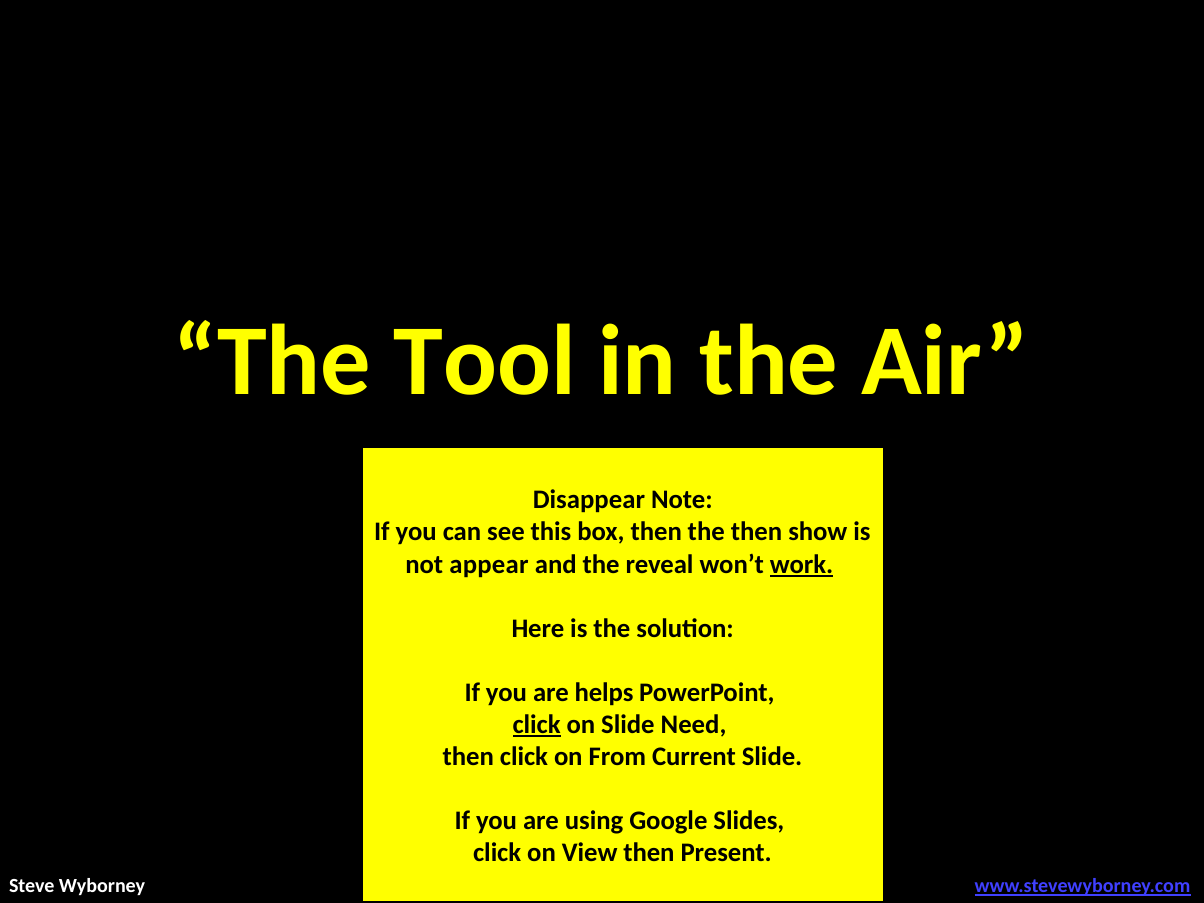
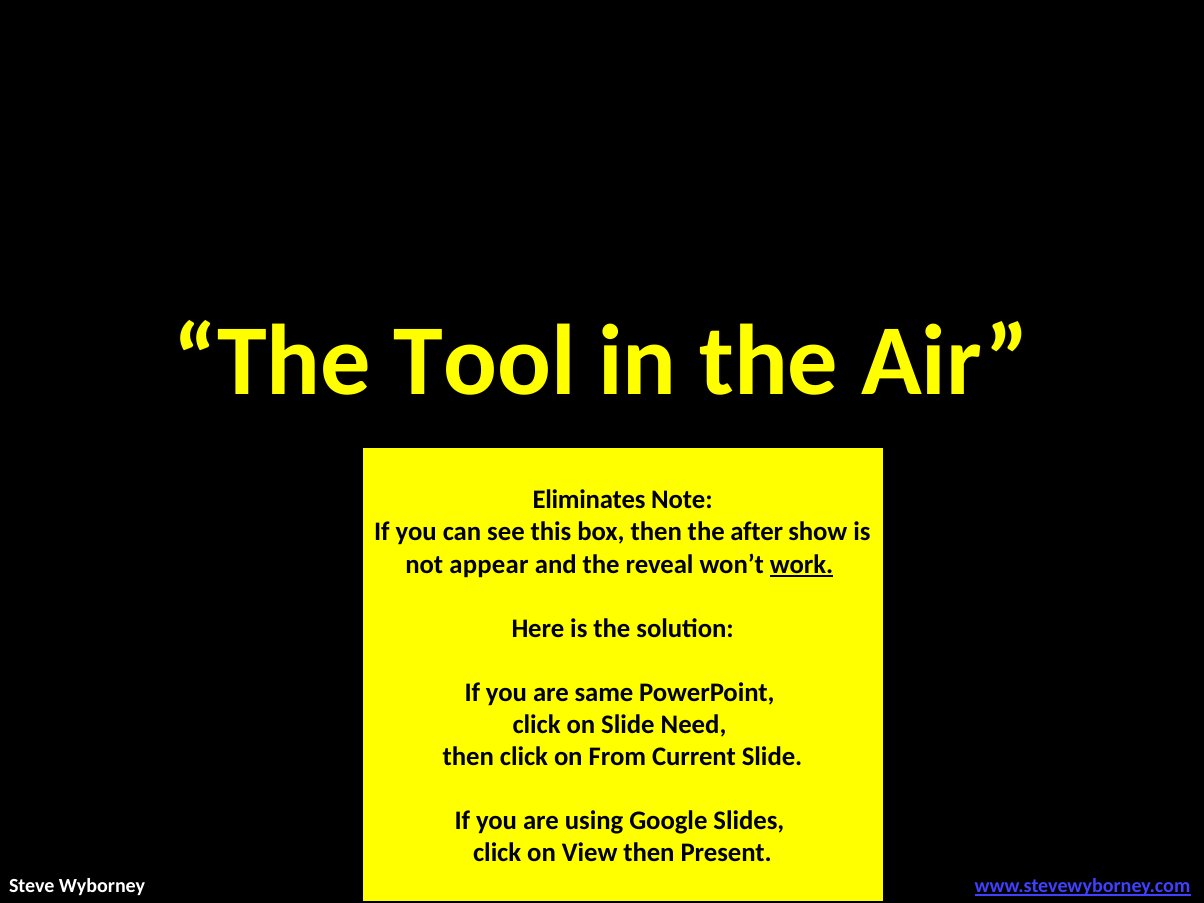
Disappear: Disappear -> Eliminates (589, 500)
the then: then -> after (757, 532)
helps: helps -> same (604, 693)
click underline: present -> none (537, 725)
